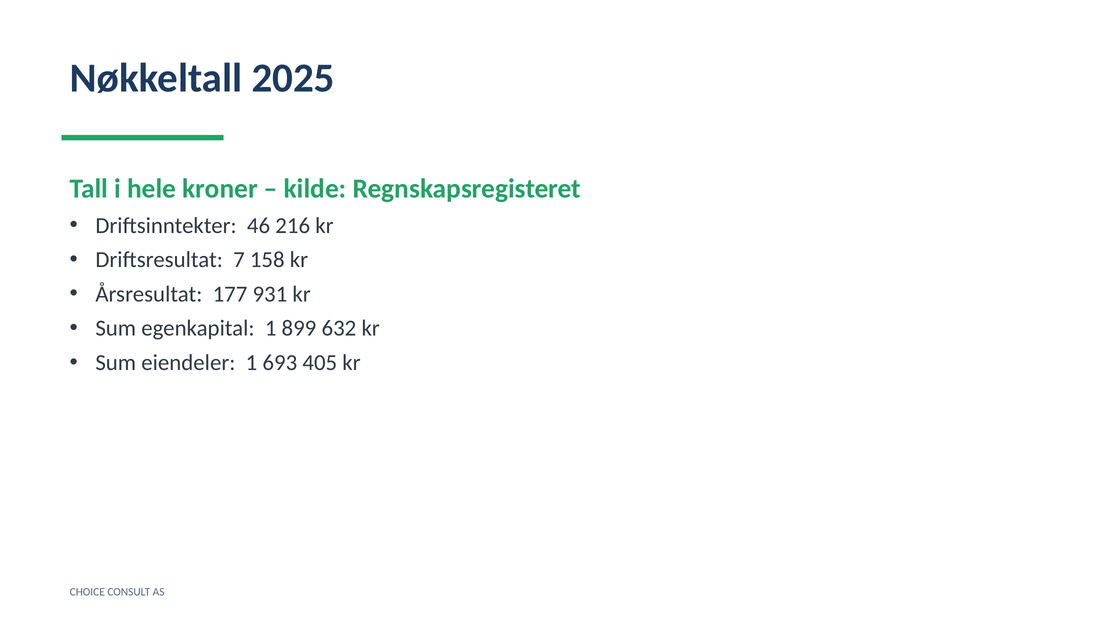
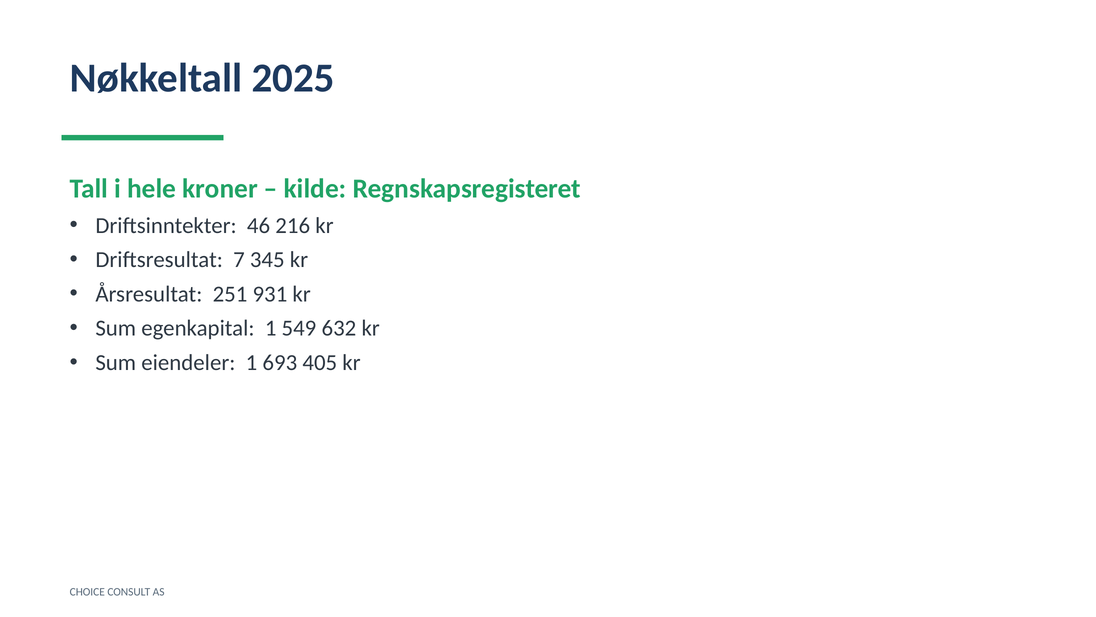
158: 158 -> 345 (267, 260)
177: 177 -> 251 (230, 294)
899: 899 -> 549 (299, 328)
